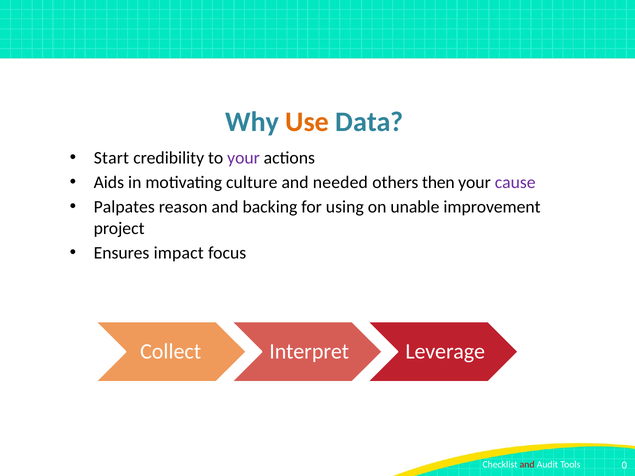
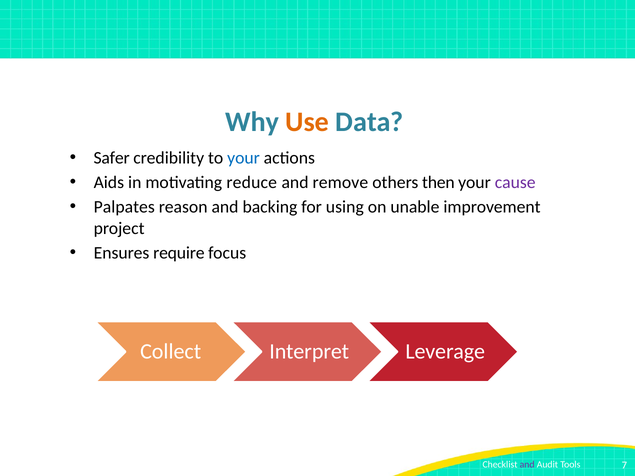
Start: Start -> Safer (112, 158)
your colour: purple -> blue (244, 158)
culture: culture -> reduce (252, 183)
needed: needed -> remove (340, 183)
impact: impact -> require (179, 253)
and colour: red -> purple (527, 465)
0: 0 -> 7 (624, 465)
